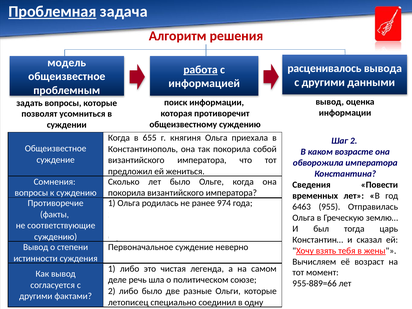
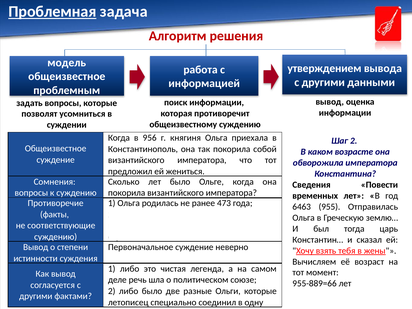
расценивалось: расценивалось -> утверждением (324, 68)
работа underline: present -> none (201, 70)
655: 655 -> 956 (150, 138)
974: 974 -> 473 (224, 203)
